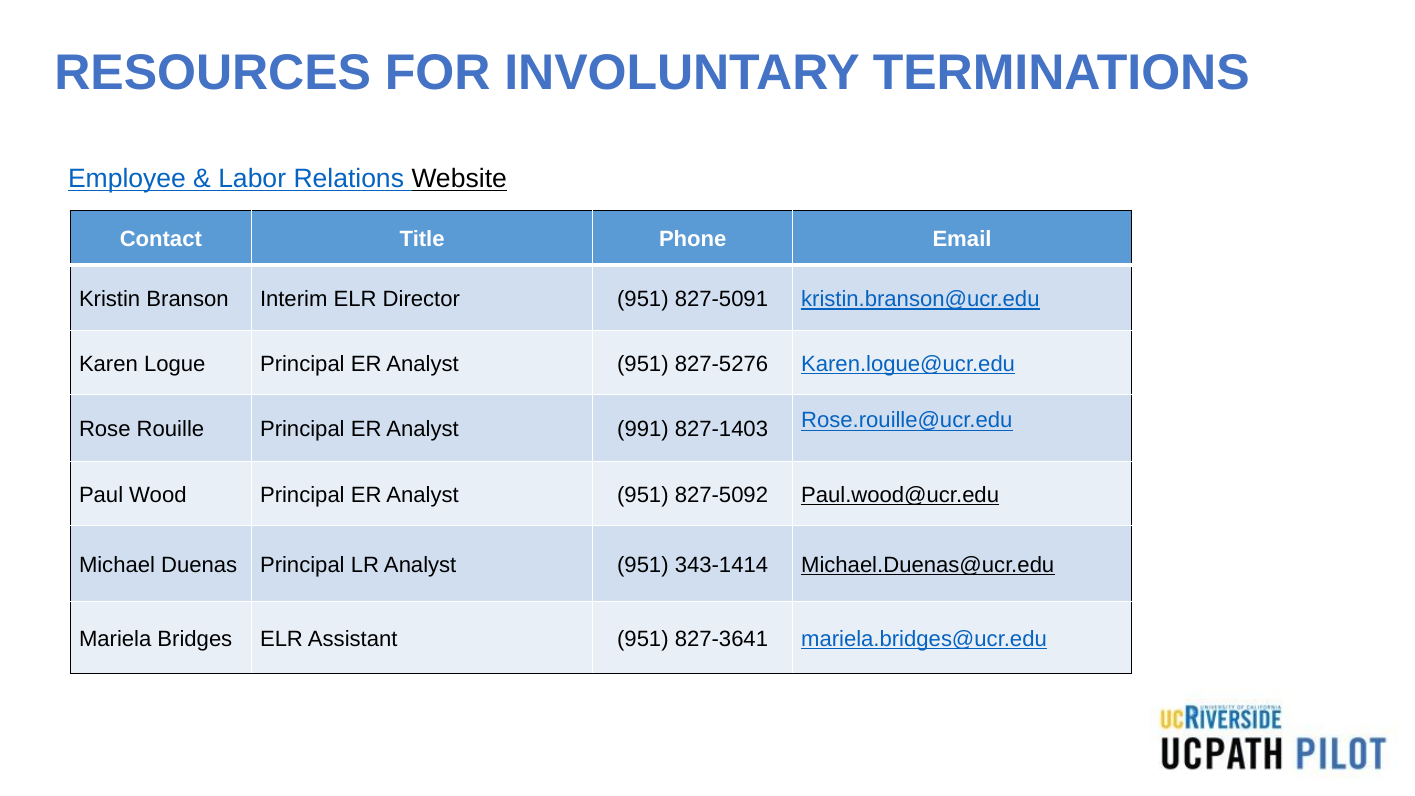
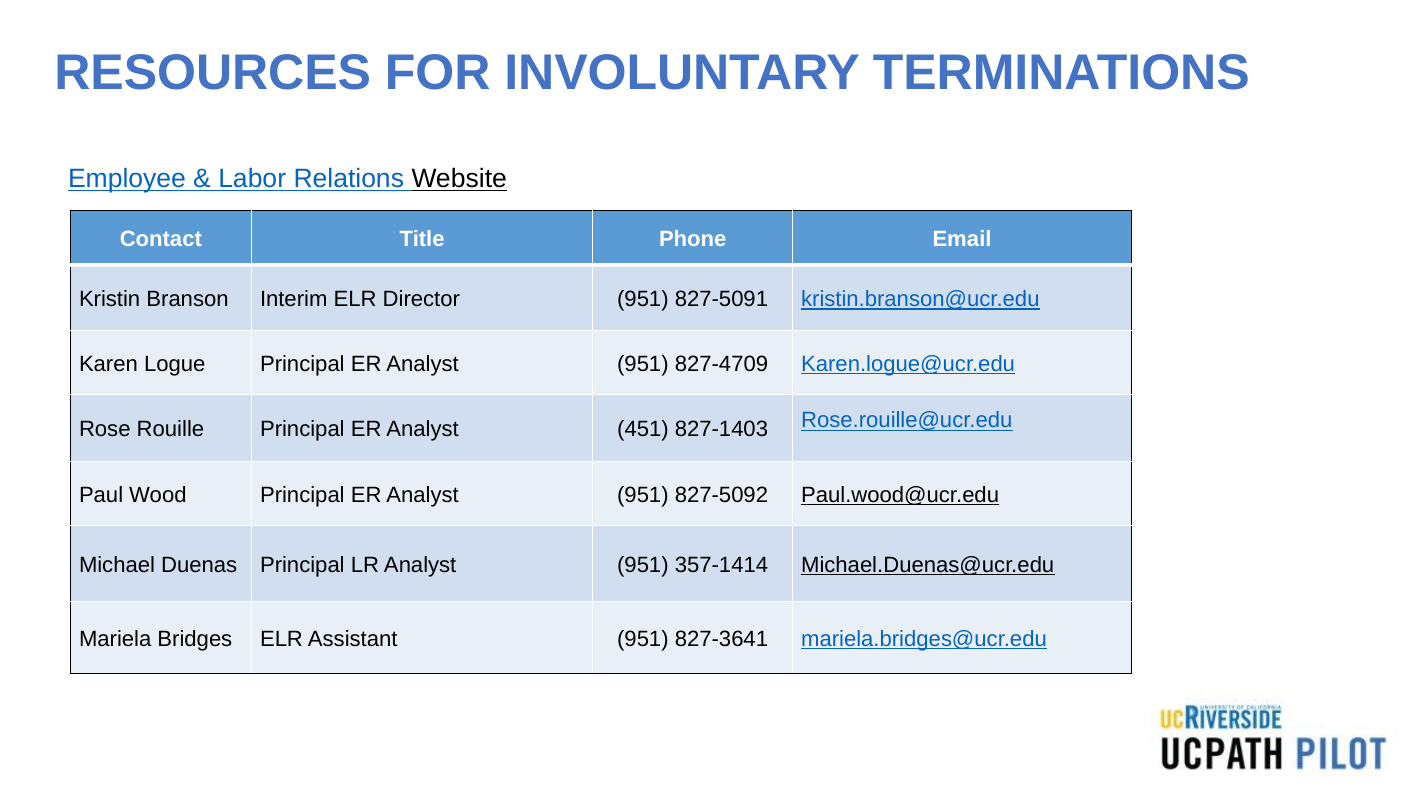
827-5276: 827-5276 -> 827-4709 (721, 364)
991: 991 -> 451 (643, 429)
343-1414: 343-1414 -> 357-1414 (721, 565)
